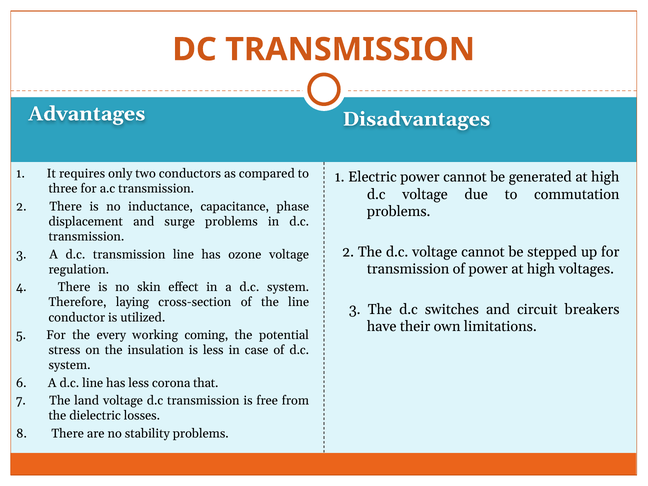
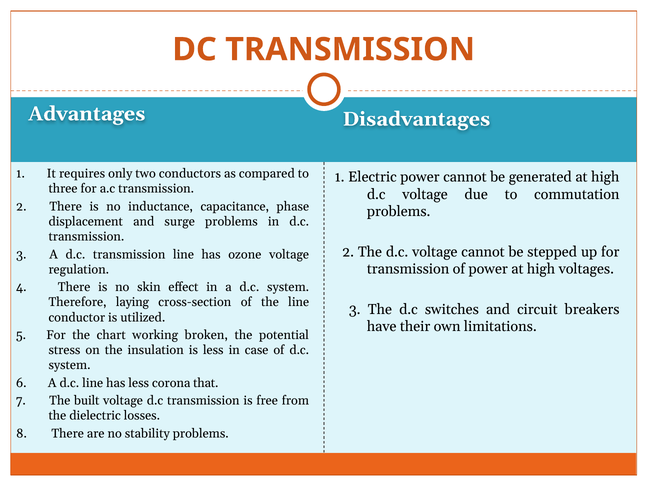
every: every -> chart (111, 335)
coming: coming -> broken (206, 335)
land: land -> built (87, 401)
